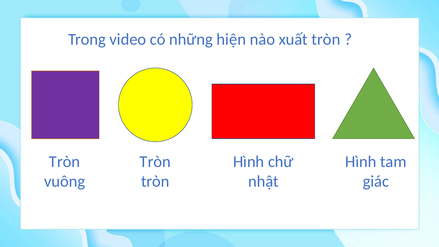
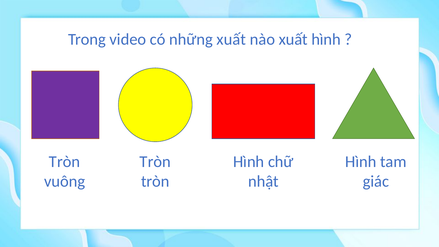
những hiện: hiện -> xuất (231, 39)
xuất tròn: tròn -> hình (326, 39)
